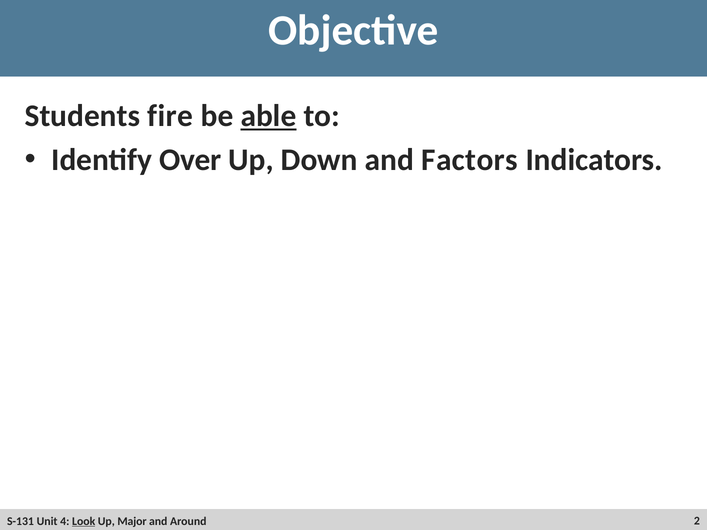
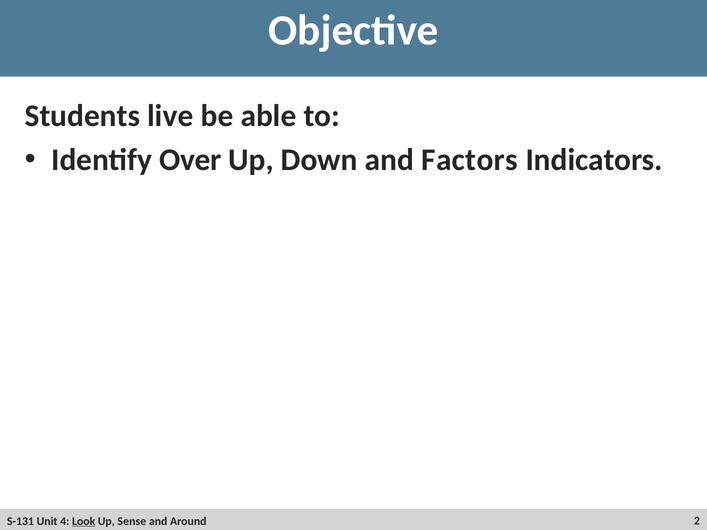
fire: fire -> live (170, 116)
able underline: present -> none (269, 116)
Major: Major -> Sense (132, 521)
